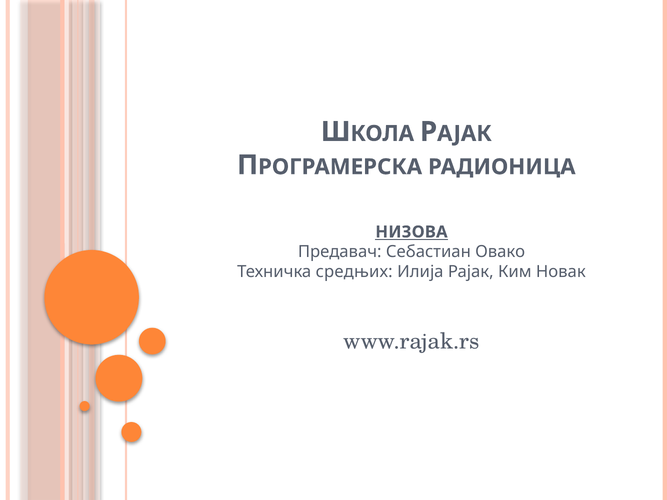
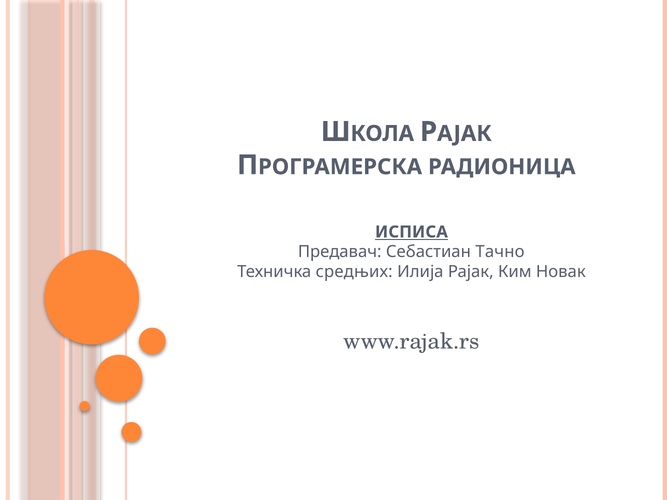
НИЗОВА: НИЗОВА -> ИСПИСА (411, 232)
Овако: Овако -> Тачно (500, 252)
